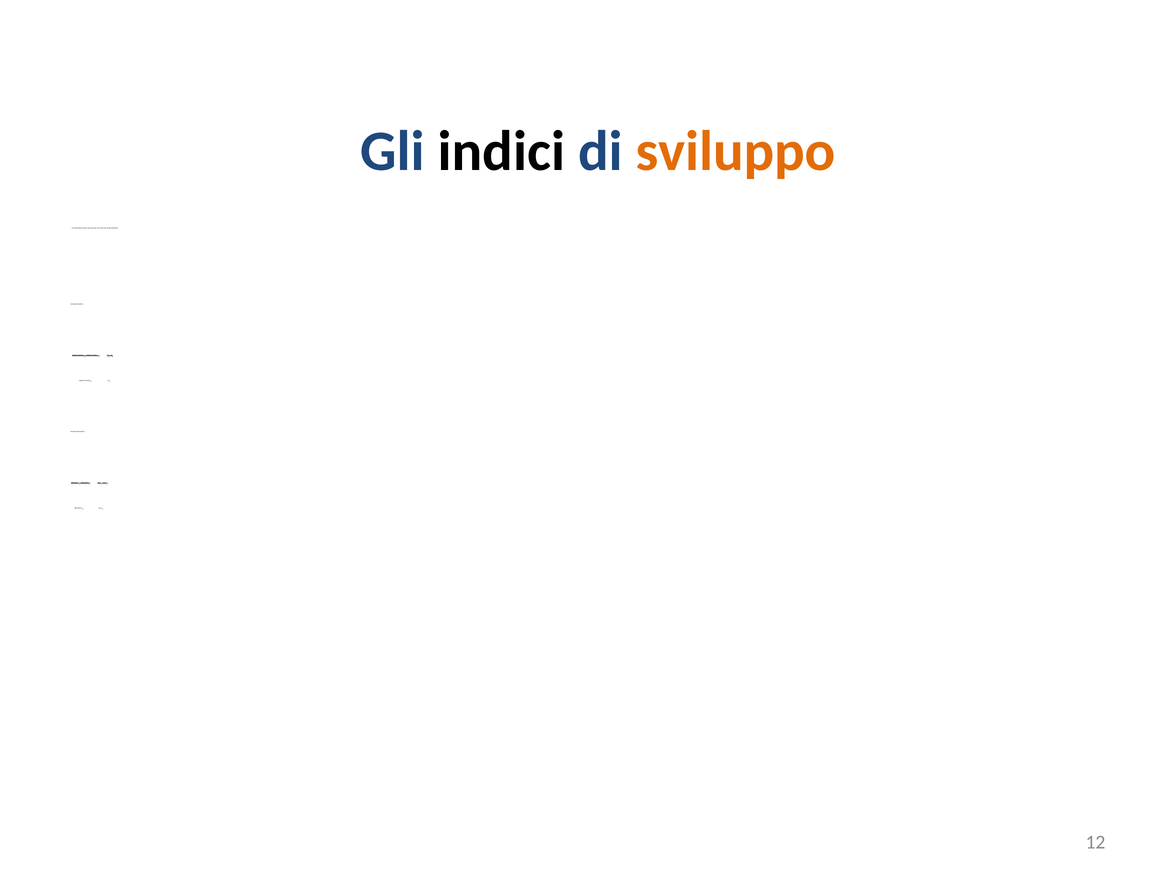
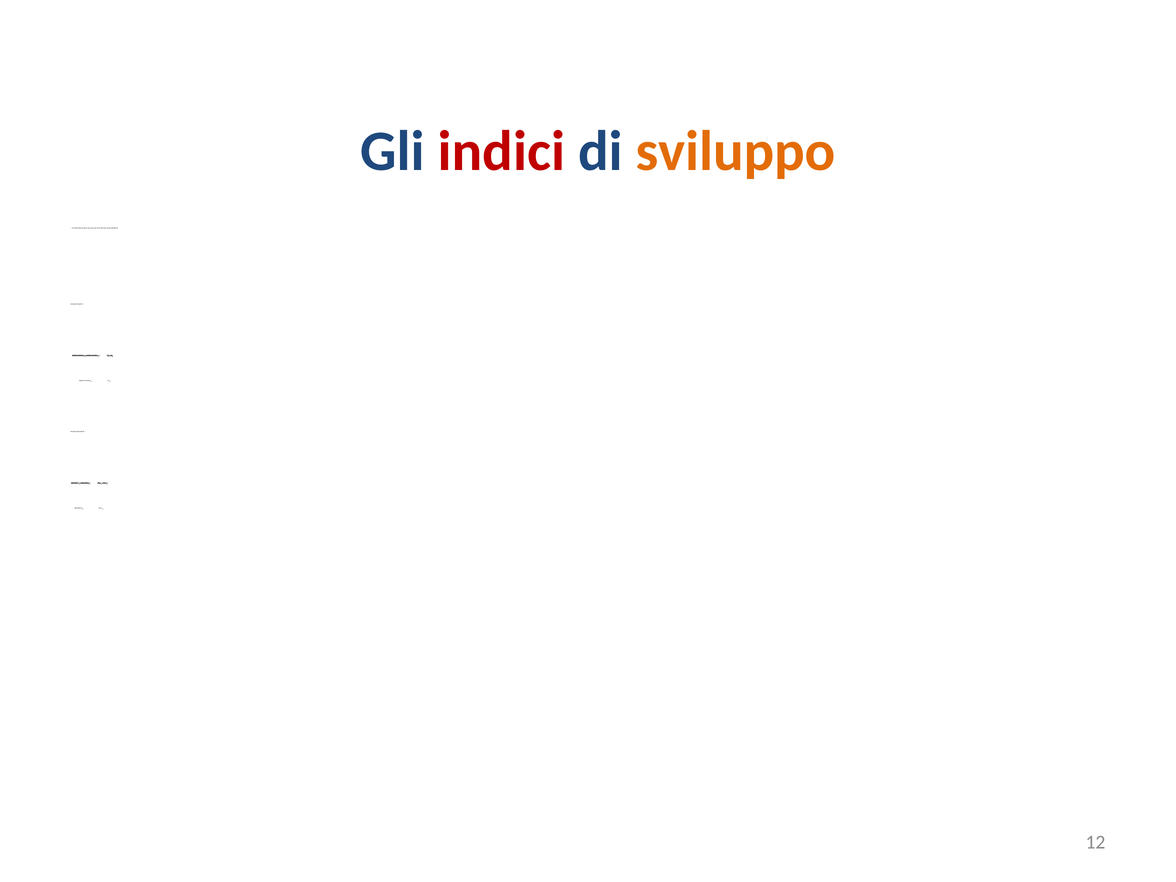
indici colour: black -> red (501, 152)
